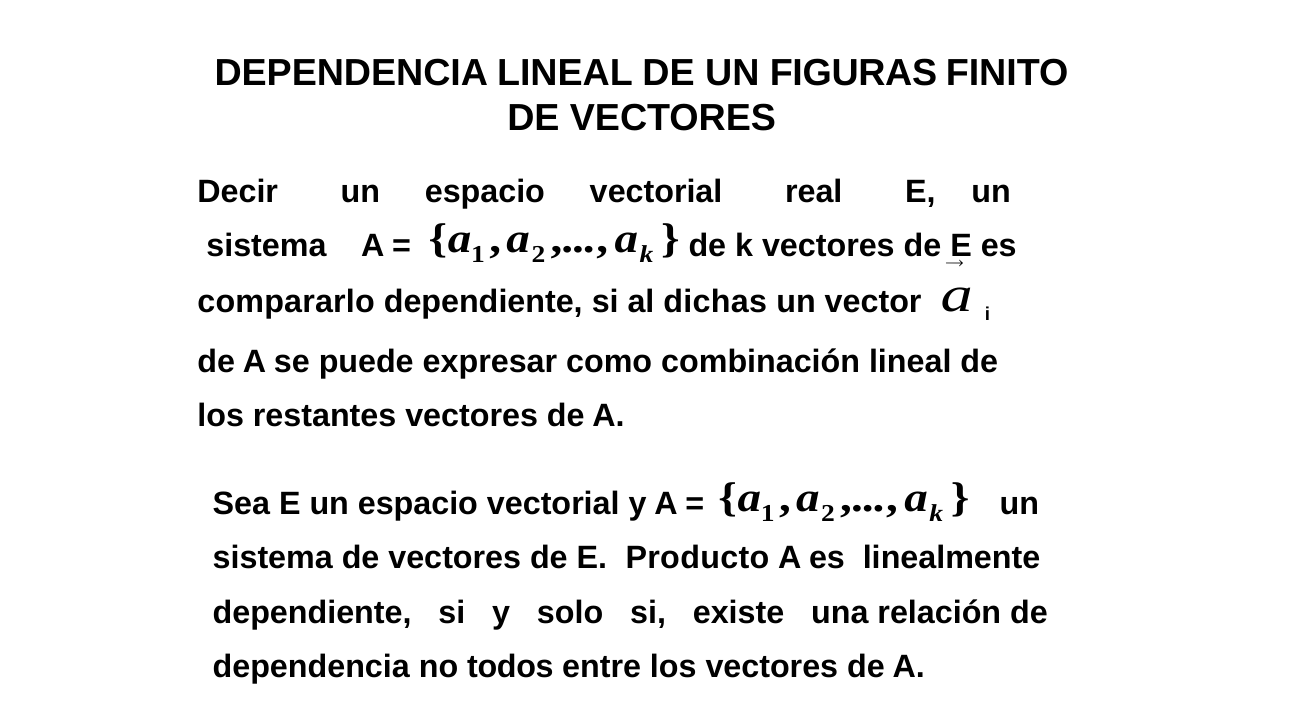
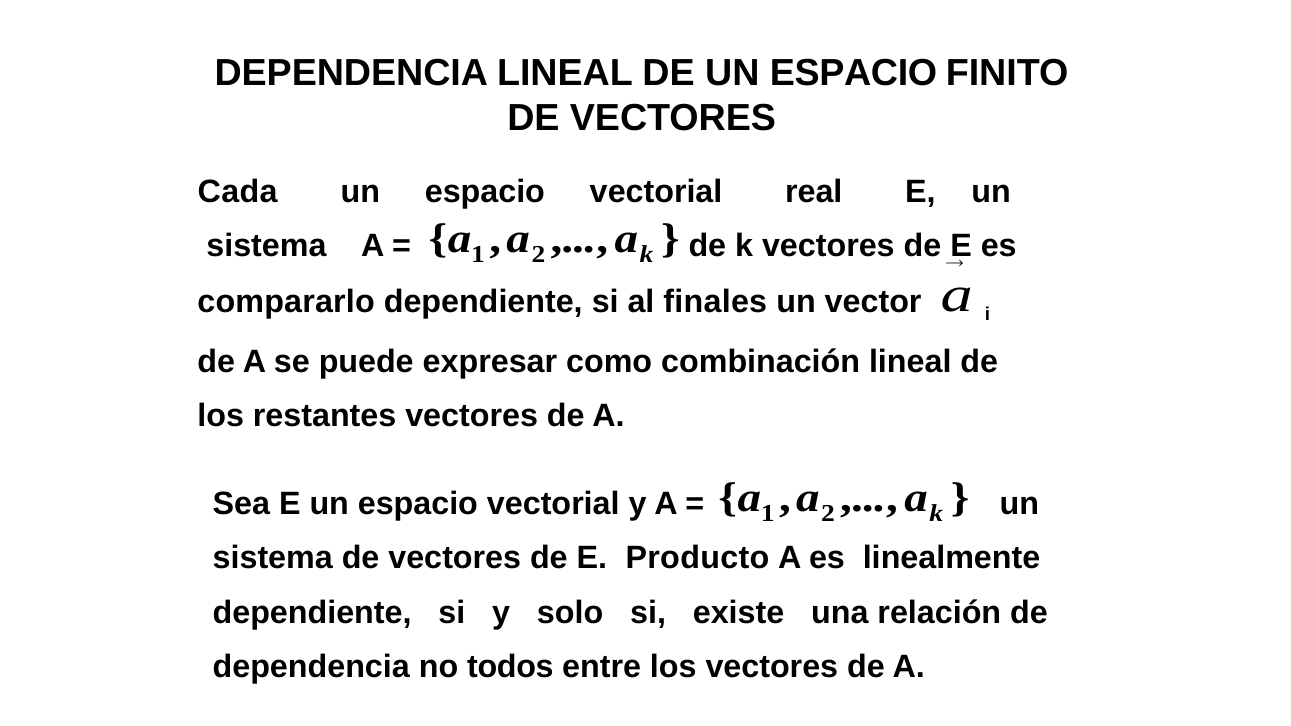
DE UN FIGURAS: FIGURAS -> ESPACIO (854, 73)
Decir: Decir -> Cada (238, 191)
dichas: dichas -> finales (715, 302)
